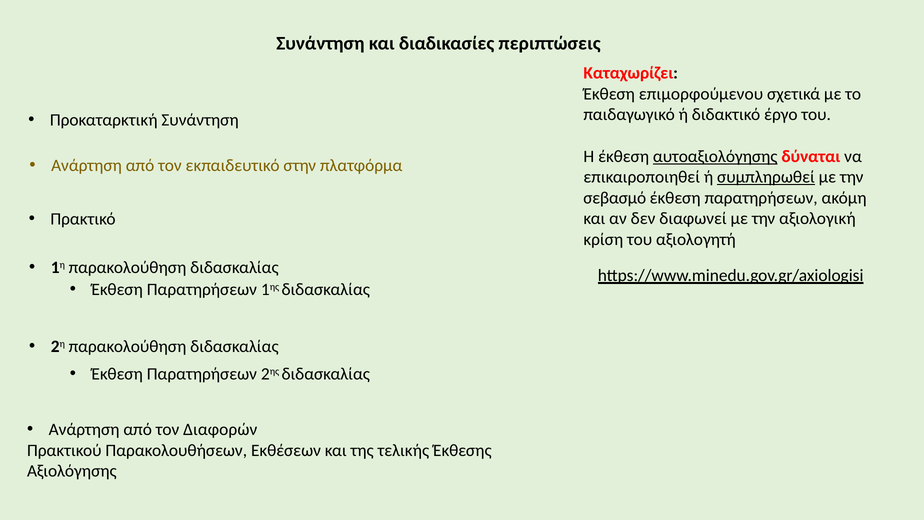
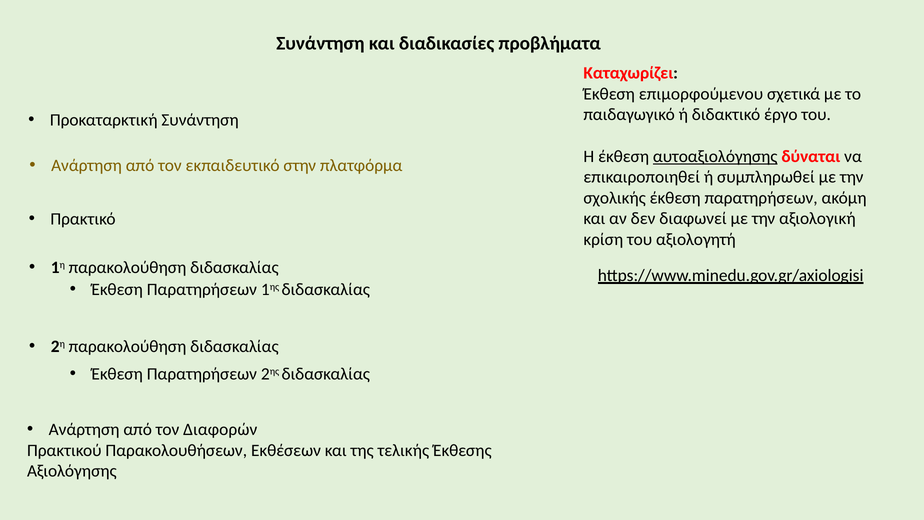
περιπτώσεις: περιπτώσεις -> προβλήματα (550, 43)
συμπληρωθεί underline: present -> none (766, 177)
σεβασμό: σεβασμό -> σχολικής (615, 198)
